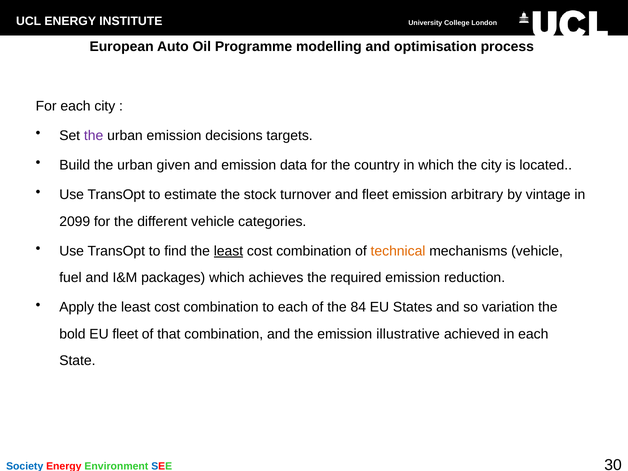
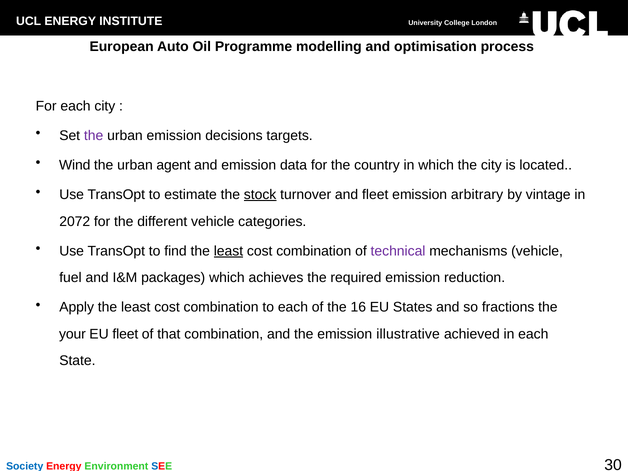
Build: Build -> Wind (75, 165)
given: given -> agent (174, 165)
stock underline: none -> present (260, 195)
2099: 2099 -> 2072 (75, 221)
technical colour: orange -> purple (398, 251)
84: 84 -> 16 (358, 307)
variation: variation -> fractions (508, 307)
bold: bold -> your (72, 334)
